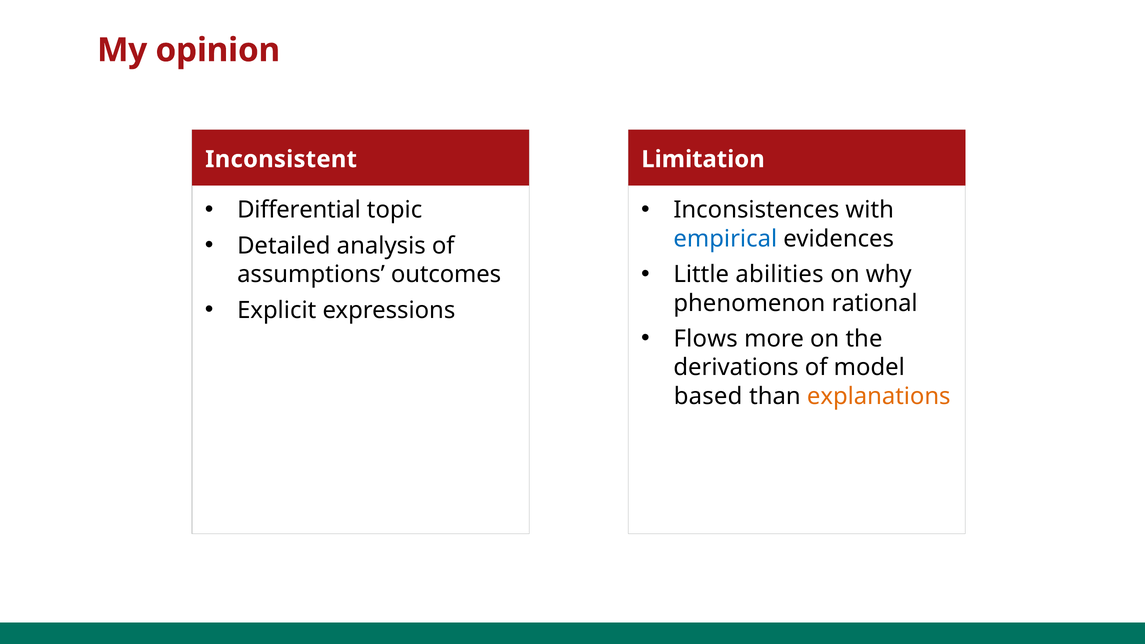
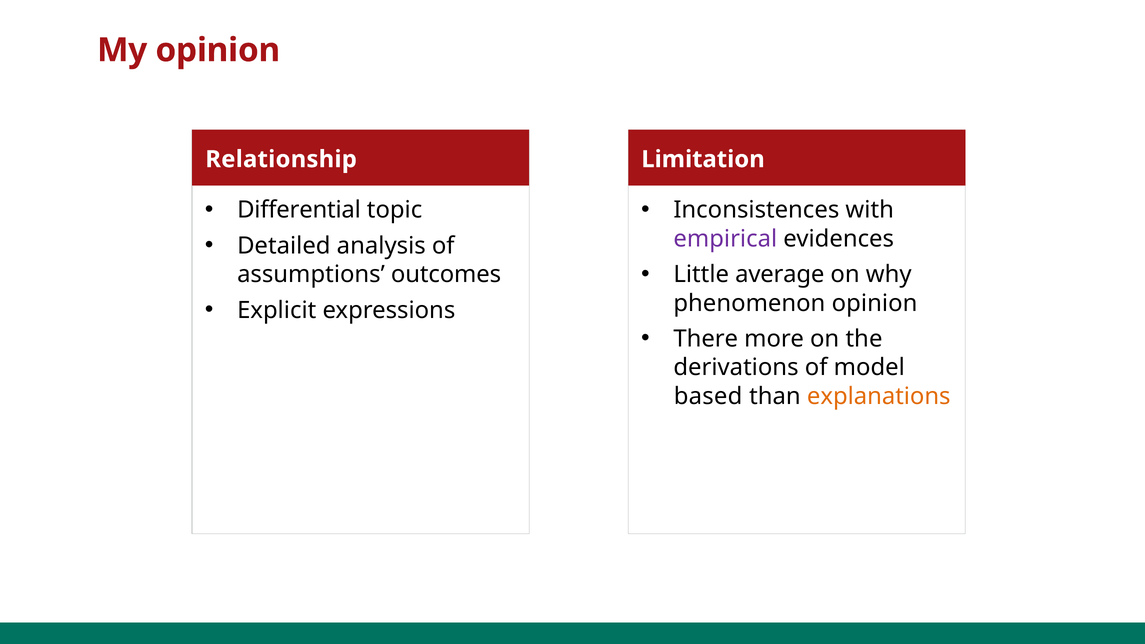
Inconsistent: Inconsistent -> Relationship (281, 159)
empirical colour: blue -> purple (725, 239)
abilities: abilities -> average (780, 275)
phenomenon rational: rational -> opinion (875, 303)
Flows: Flows -> There (706, 339)
